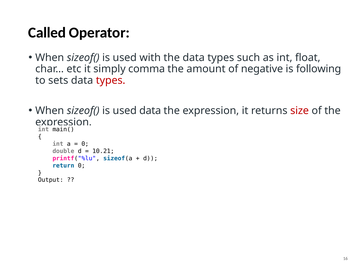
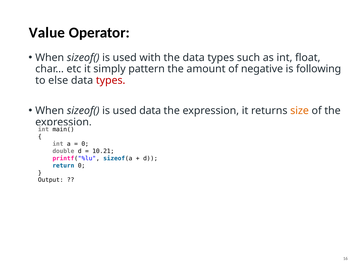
Called: Called -> Value (47, 33)
comma: comma -> pattern (147, 69)
sets: sets -> else (58, 81)
size colour: red -> orange (300, 111)
